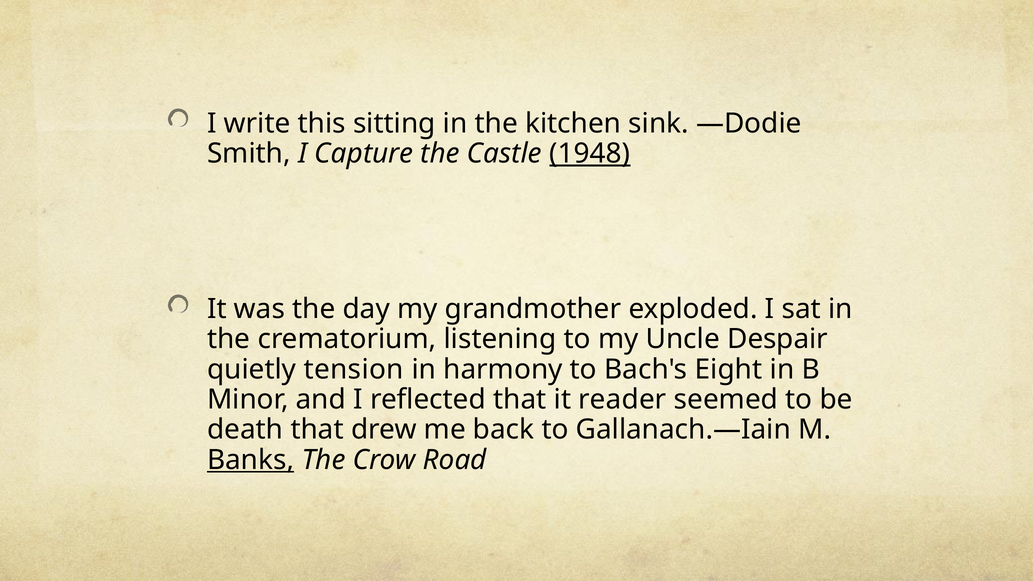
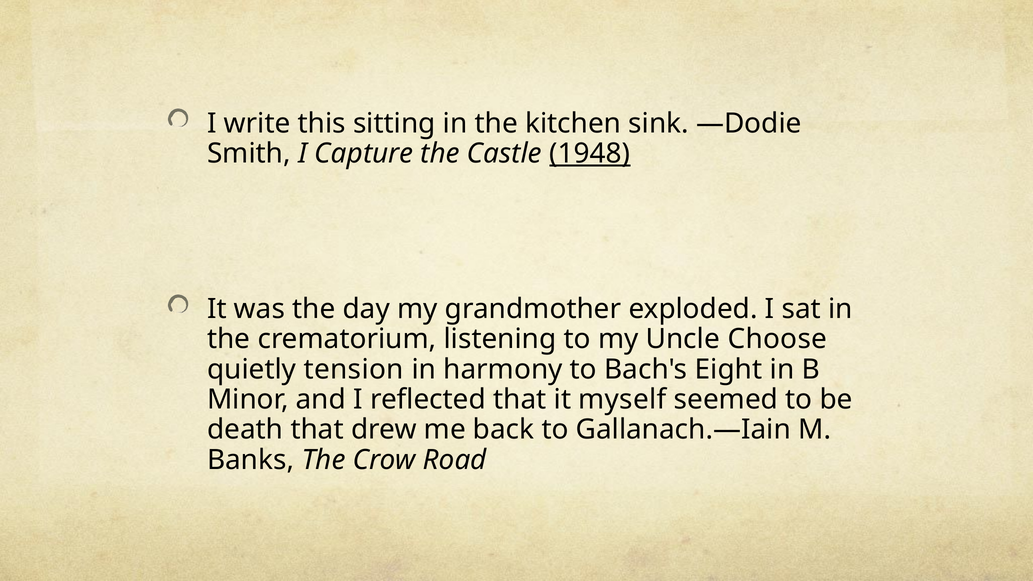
Despair: Despair -> Choose (777, 339)
reader: reader -> myself (622, 400)
Banks underline: present -> none (251, 460)
